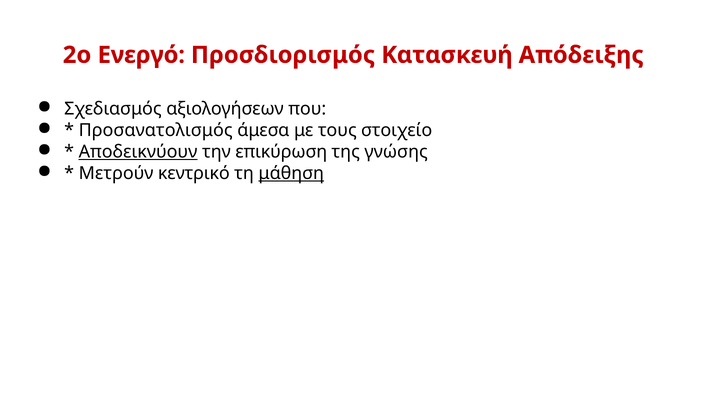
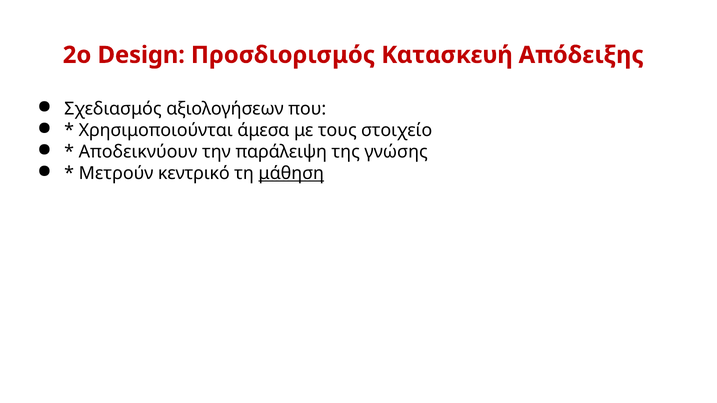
Ενεργό: Ενεργό -> Design (141, 55)
Προσανατολισμός: Προσανατολισμός -> Χρησιμοποιούνται (156, 130)
Αποδεικνύουν underline: present -> none (138, 152)
επικύρωση: επικύρωση -> παράλειψη (281, 152)
